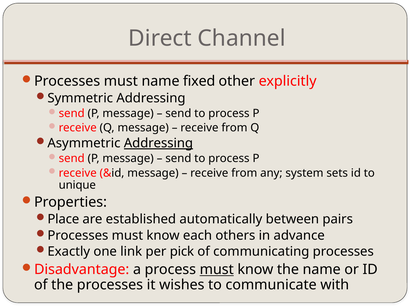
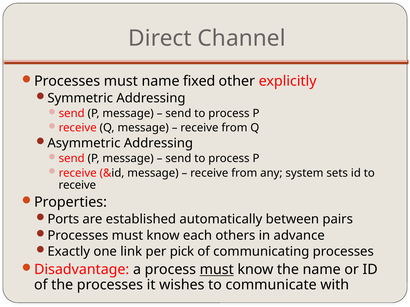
Addressing underline: present -> none (158, 143)
unique: unique -> receive (77, 186)
Place: Place -> Ports (63, 220)
